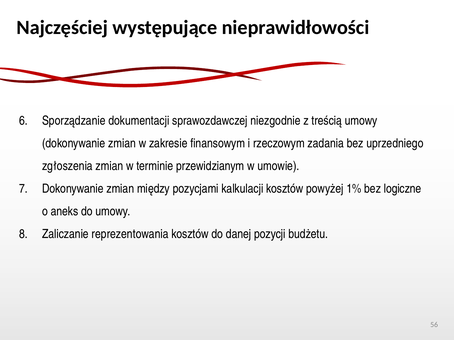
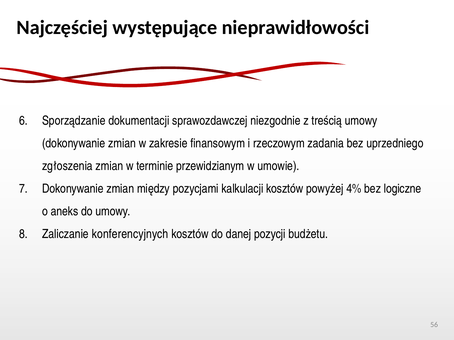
1%: 1% -> 4% (354, 189)
reprezentowania: reprezentowania -> konferencyjnych (130, 234)
